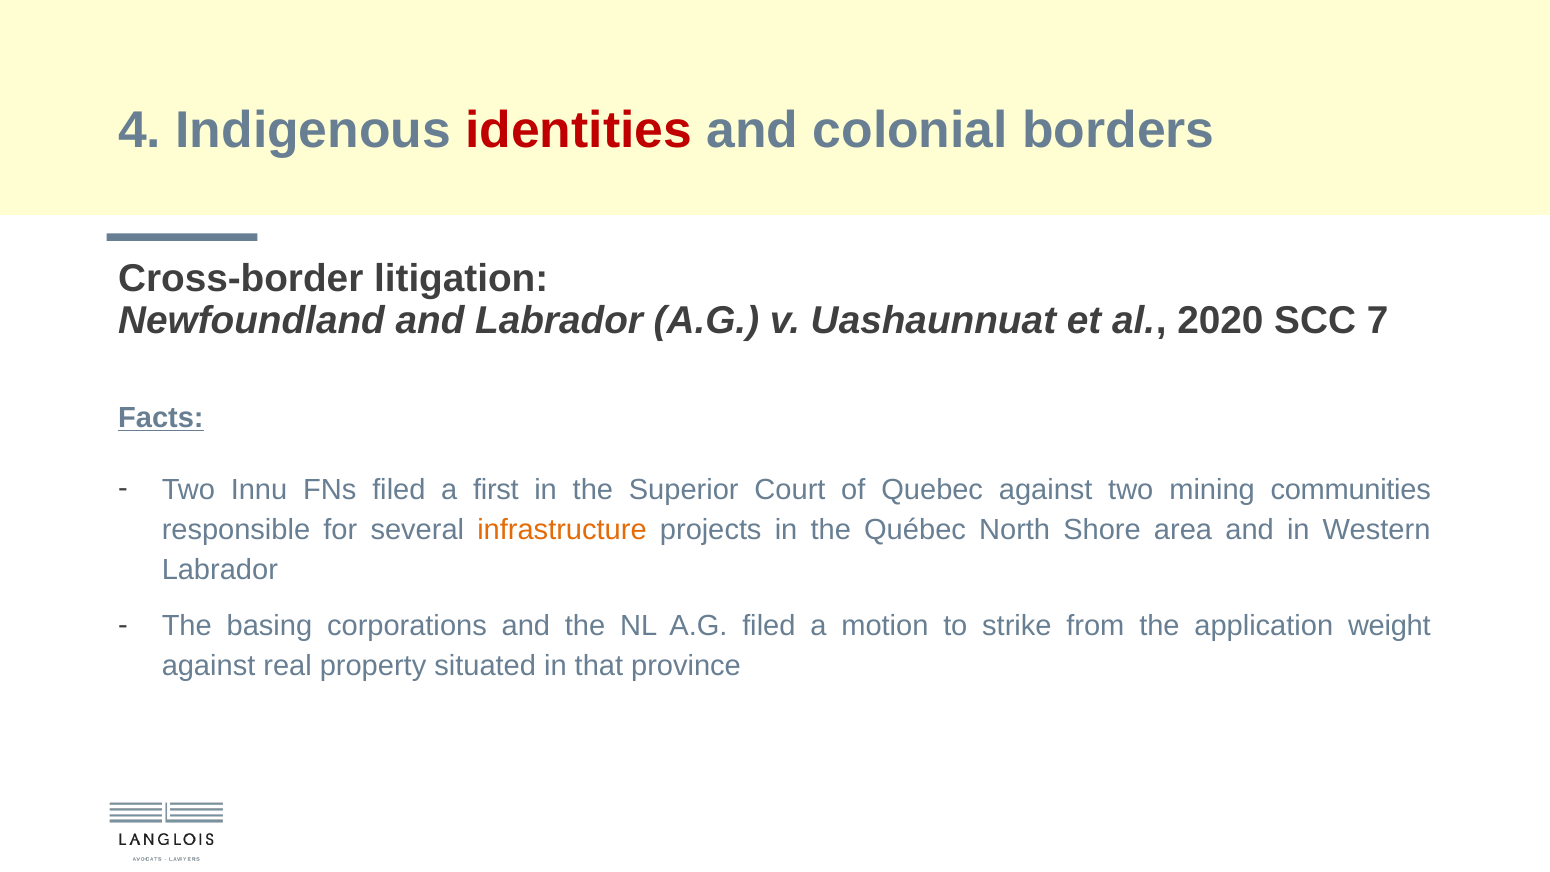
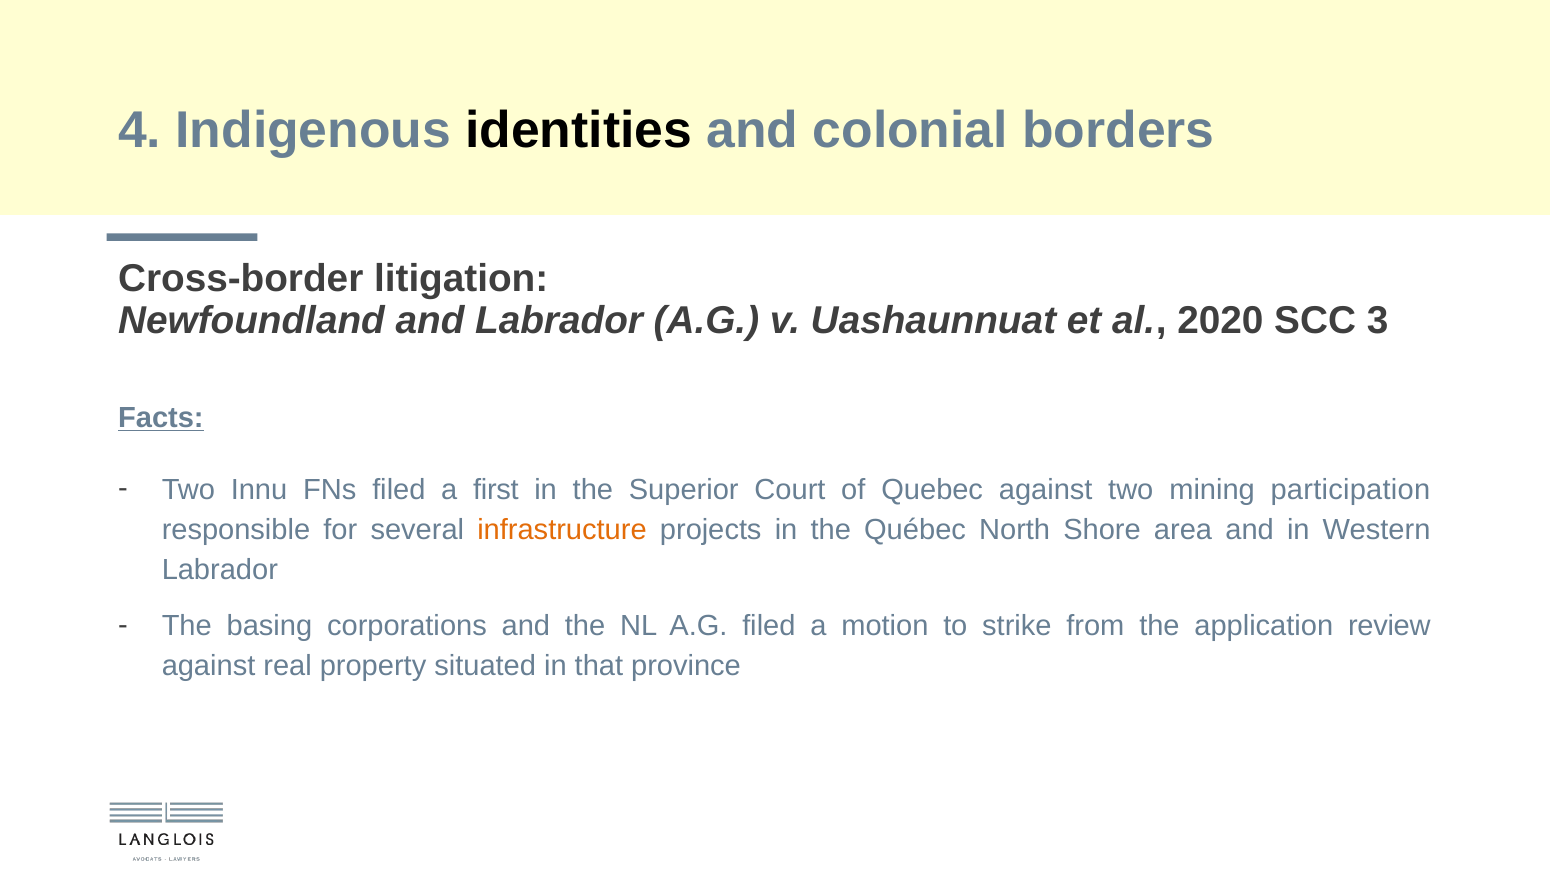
identities colour: red -> black (579, 130)
7: 7 -> 3 (1378, 321)
communities: communities -> participation (1350, 490)
weight: weight -> review (1389, 626)
